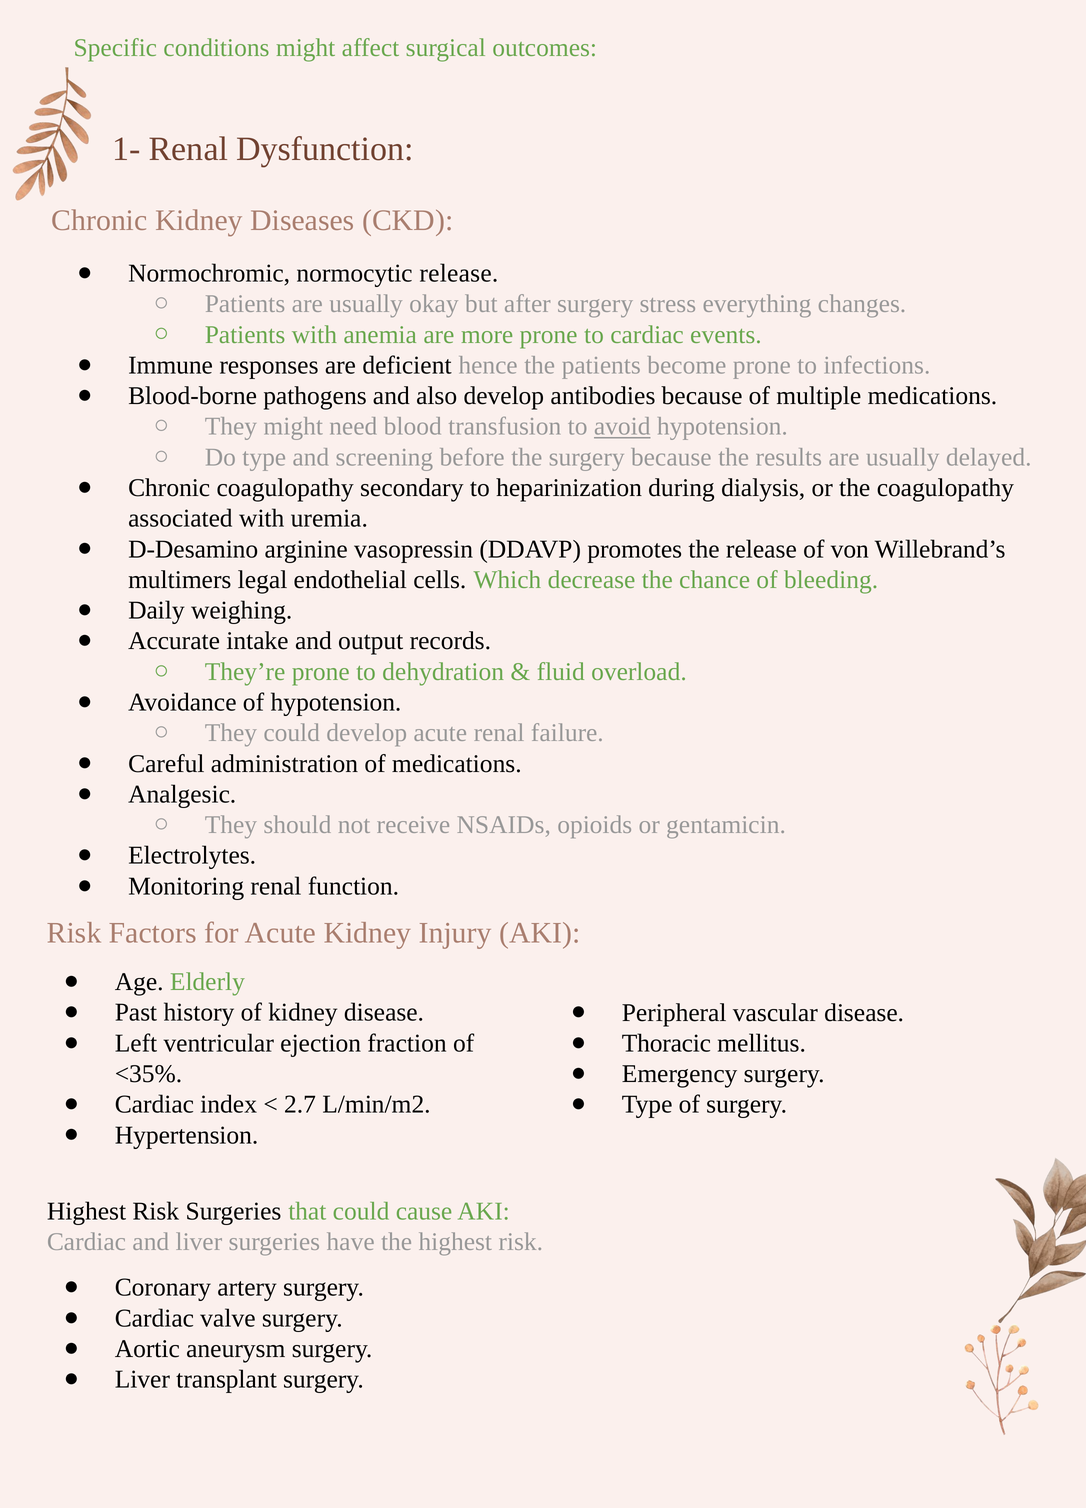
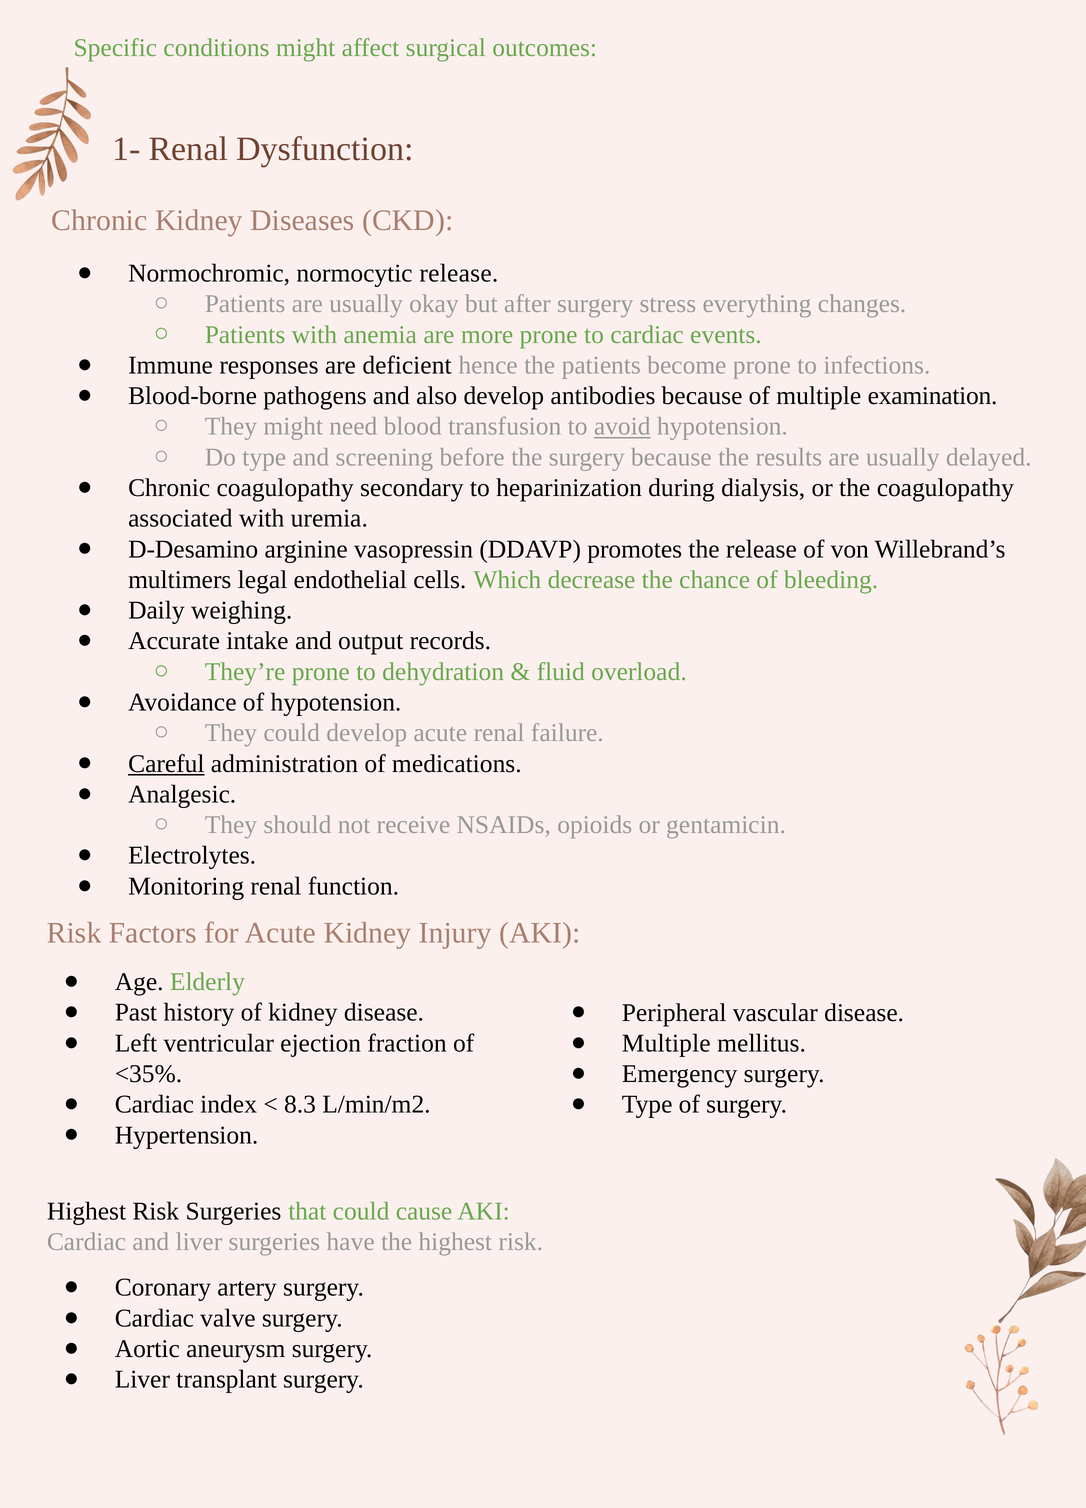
multiple medications: medications -> examination (933, 396)
Careful underline: none -> present (166, 764)
Thoracic: Thoracic -> Multiple (666, 1043)
2.7: 2.7 -> 8.3 (300, 1105)
